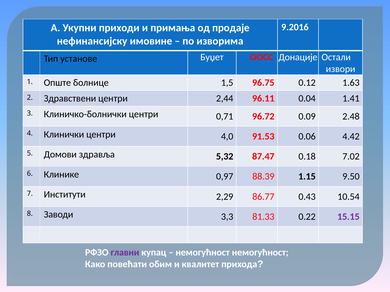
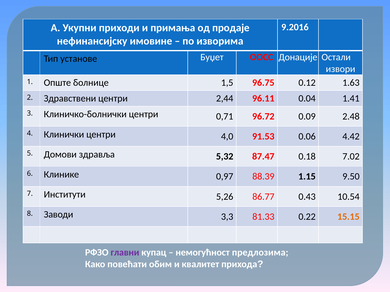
2,29: 2,29 -> 5,26 (225, 197)
15.15 colour: purple -> orange (348, 217)
немогућност немогућност: немогућност -> предлозима (260, 253)
